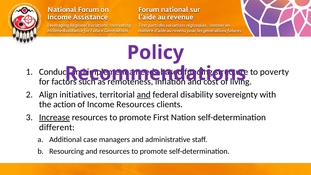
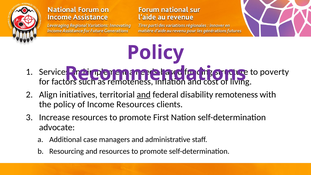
Conduct: Conduct -> Services (54, 72)
disability sovereignty: sovereignty -> remoteness (236, 95)
the action: action -> policy (64, 104)
Increase underline: present -> none (54, 117)
different: different -> advocate (57, 127)
